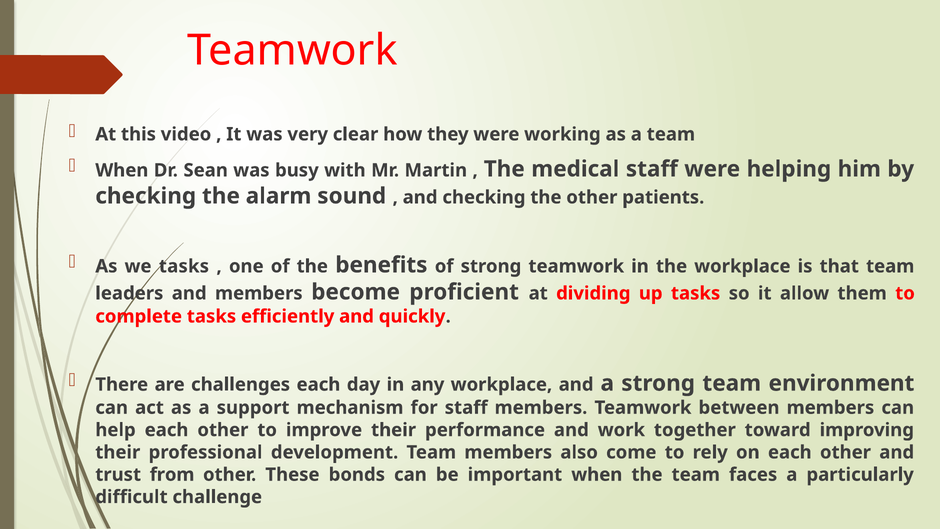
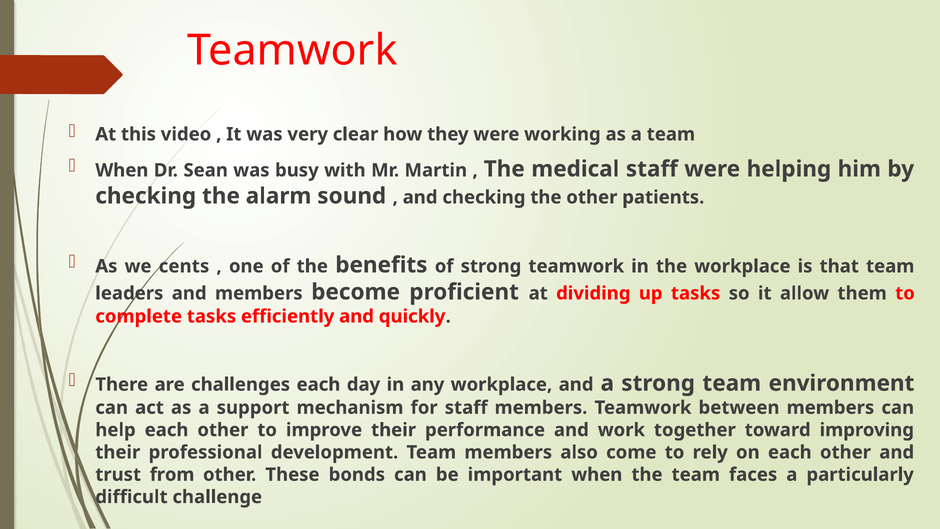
we tasks: tasks -> cents (184, 266)
